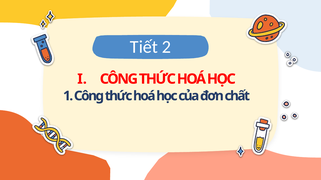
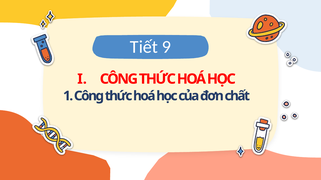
2: 2 -> 9 (166, 47)
